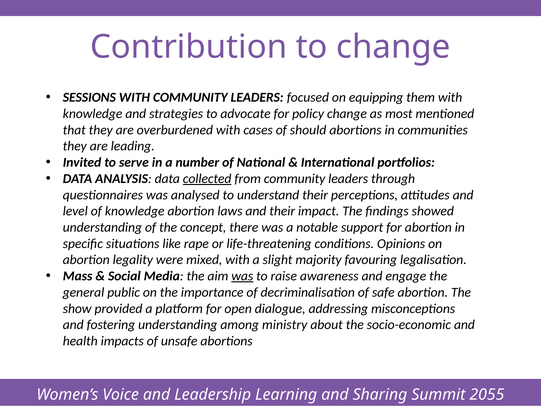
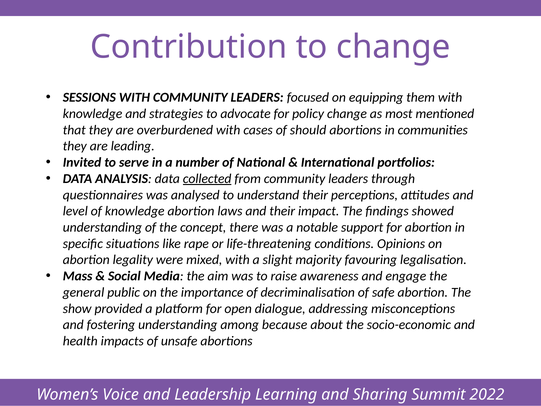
was underline: present -> none (242, 276)
ministry: ministry -> because (285, 325)
2055: 2055 -> 2022 (487, 394)
